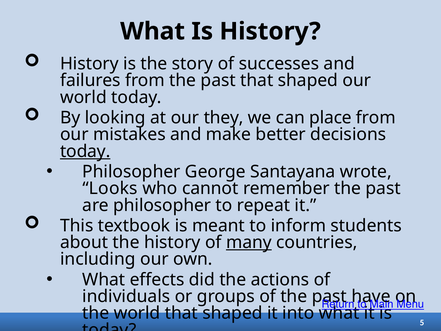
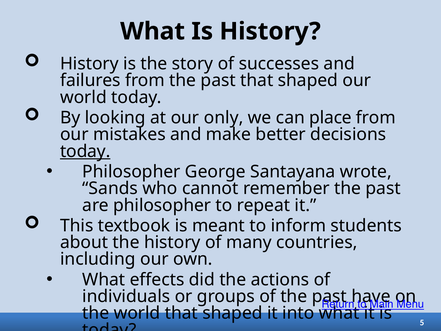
they: they -> only (224, 118)
Looks: Looks -> Sands (110, 188)
many underline: present -> none (249, 242)
